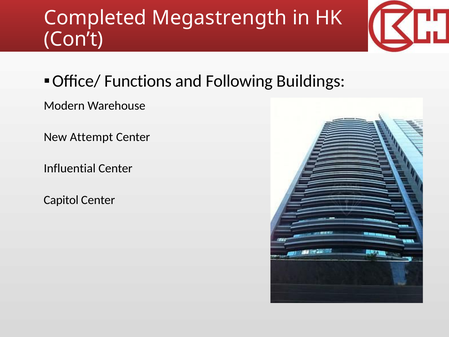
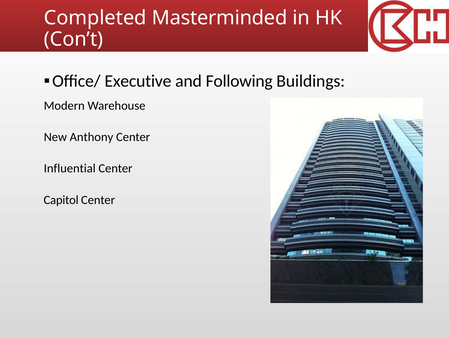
Megastrength: Megastrength -> Masterminded (220, 18)
Functions: Functions -> Executive (138, 81)
Attempt: Attempt -> Anthony (91, 137)
